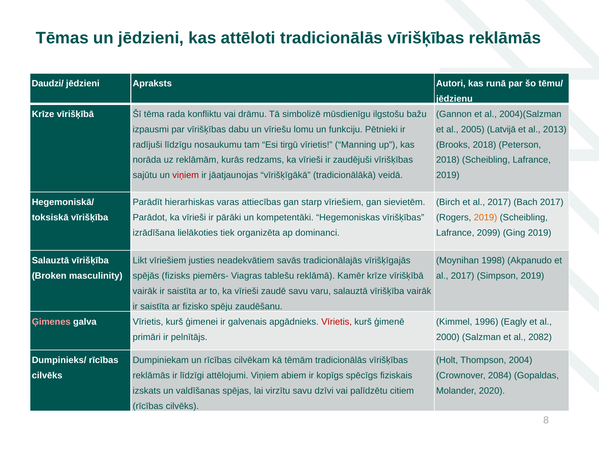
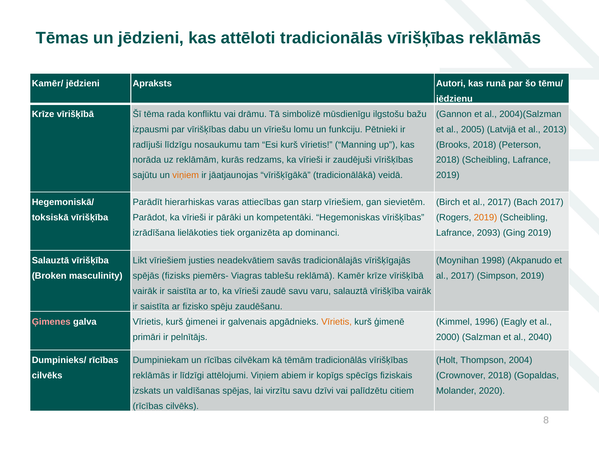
Daudzi/: Daudzi/ -> Kamēr/ (48, 84)
Esi tirgū: tirgū -> kurš (289, 145)
viņiem colour: red -> orange (186, 175)
2099: 2099 -> 2093 (489, 233)
Vīrietis colour: red -> orange (337, 322)
2082: 2082 -> 2040 (540, 337)
Crownover 2084: 2084 -> 2018 (500, 376)
